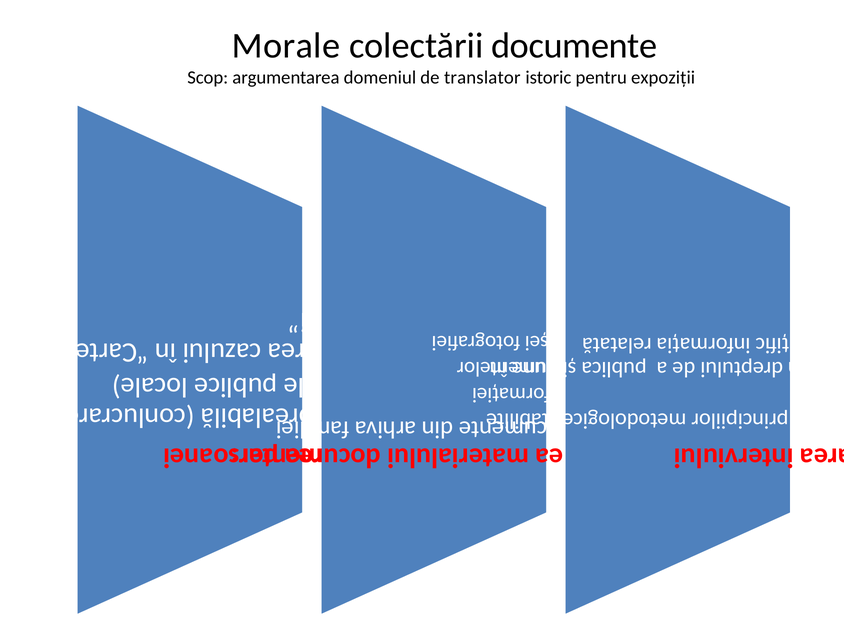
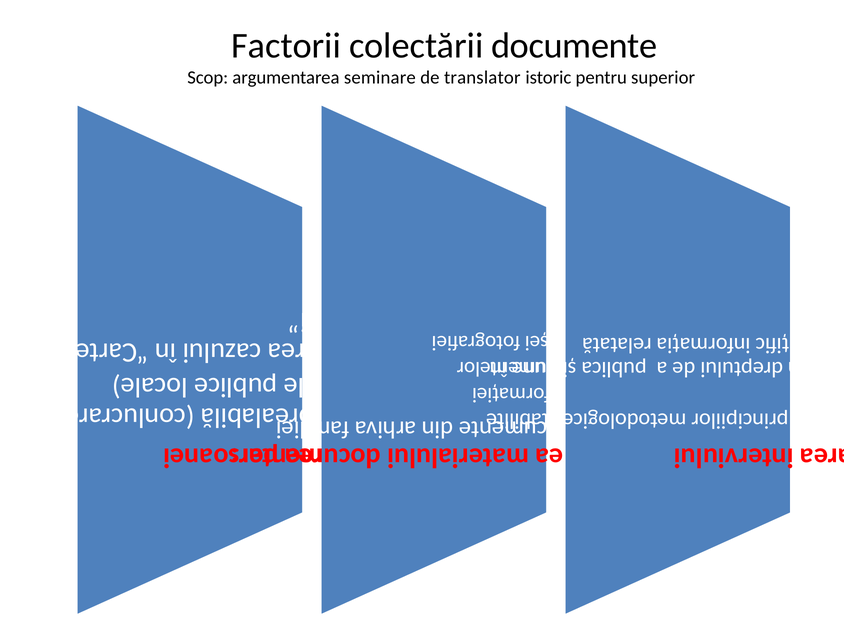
Morale: Morale -> Factorii (286, 46)
domeniul: domeniul -> seminare (380, 78)
expoziţii: expoziţii -> superior (663, 78)
